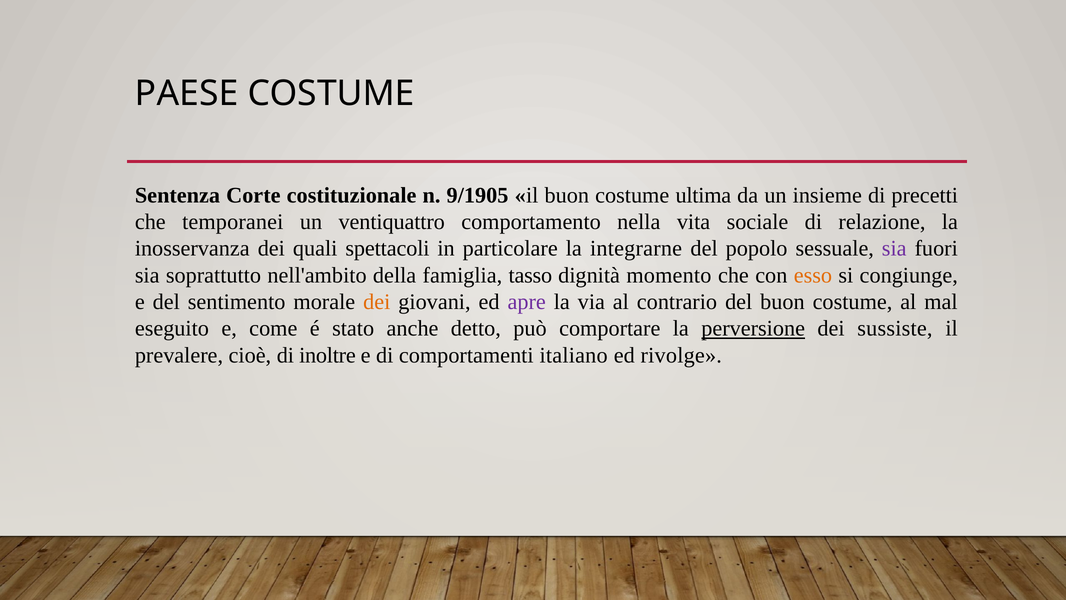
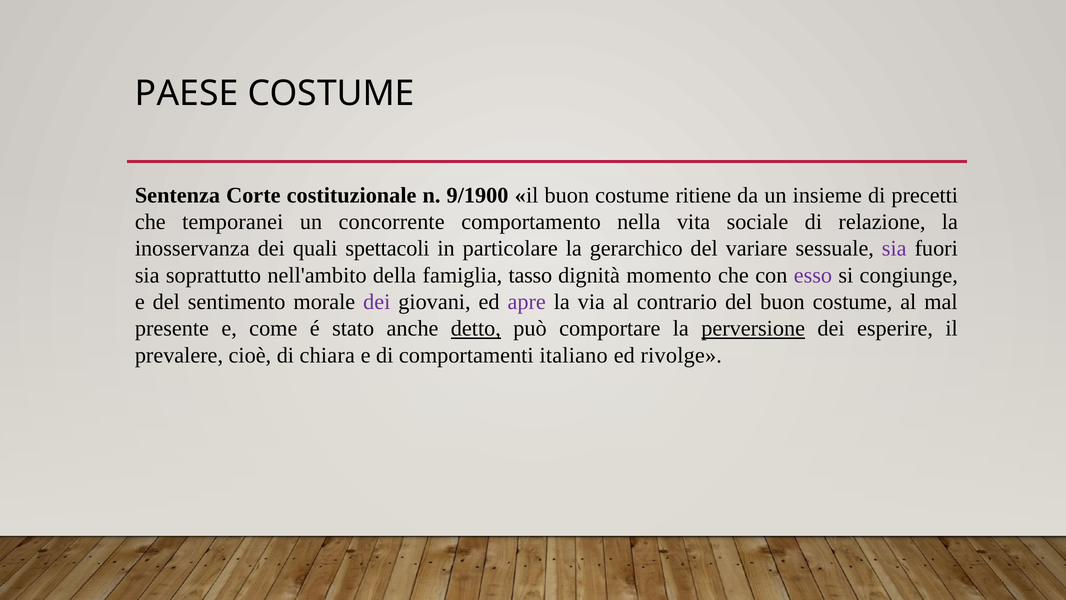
9/1905: 9/1905 -> 9/1900 (478, 195)
ultima: ultima -> ritiene (703, 195)
ventiquattro: ventiquattro -> concorrente (392, 222)
integrarne: integrarne -> gerarchico (636, 248)
popolo: popolo -> variare (757, 248)
esso colour: orange -> purple (813, 275)
dei colour: orange -> purple (377, 302)
eseguito: eseguito -> presente (172, 328)
detto underline: none -> present (476, 328)
sussiste: sussiste -> esperire (895, 328)
inoltre: inoltre -> chiara (327, 355)
